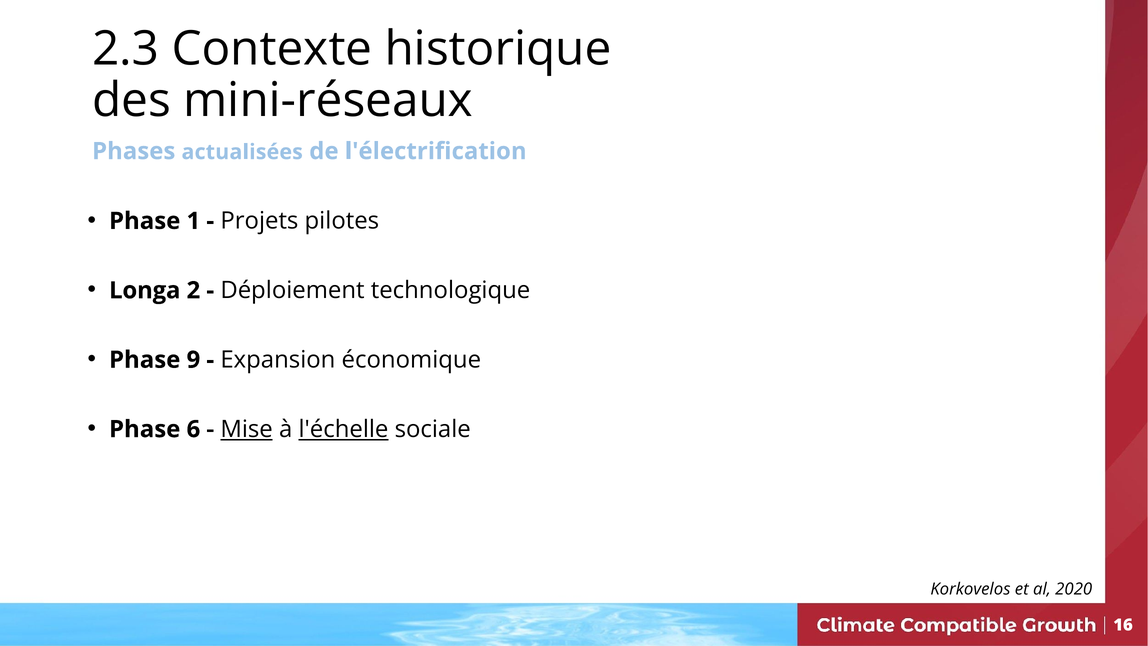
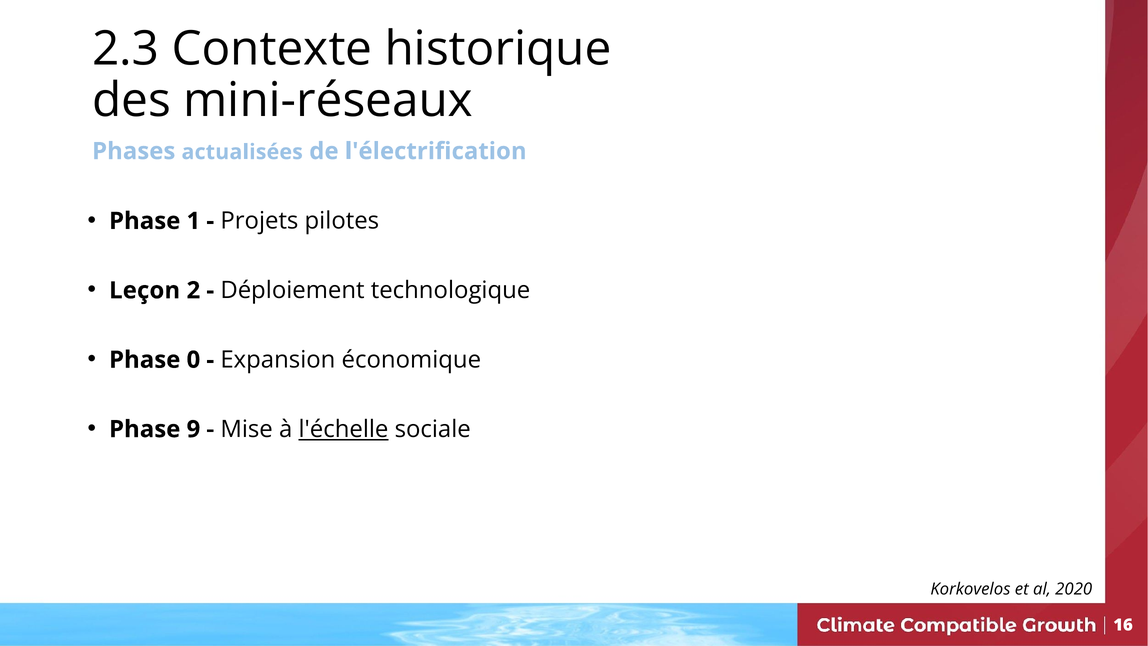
Longa: Longa -> Leçon (145, 290)
9: 9 -> 0 (193, 360)
6: 6 -> 9 (193, 429)
Mise underline: present -> none (247, 429)
